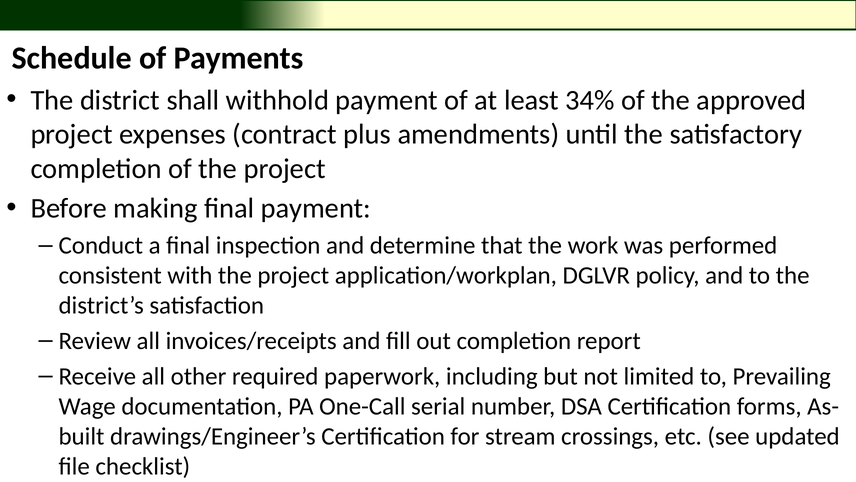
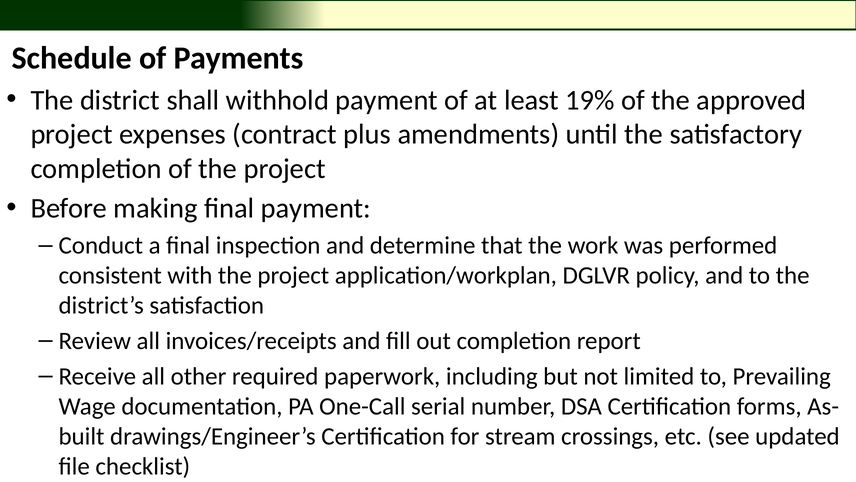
34%: 34% -> 19% (590, 100)
